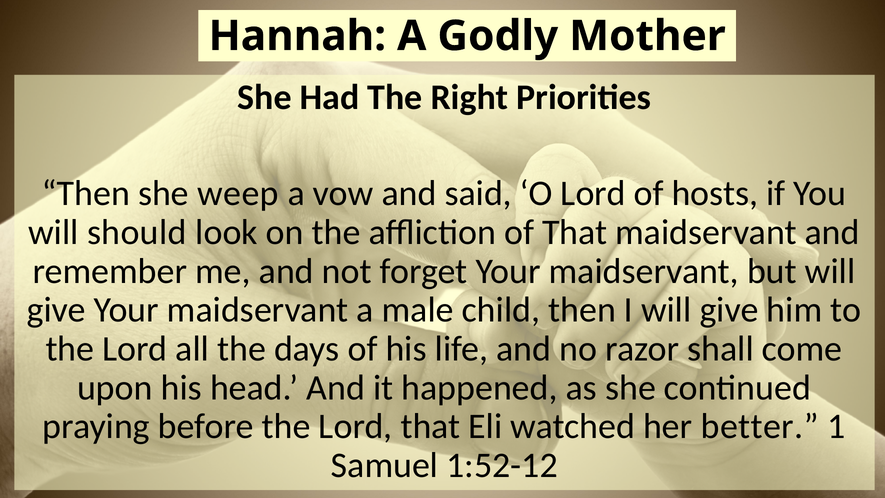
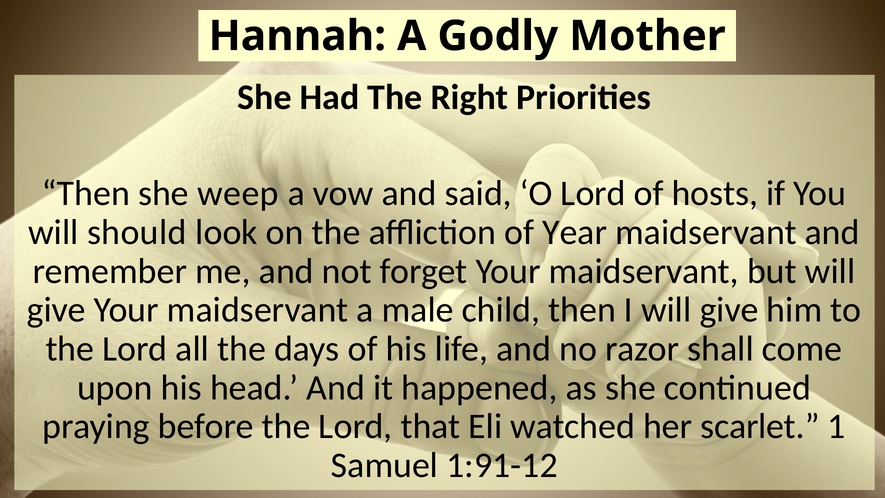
of That: That -> Year (575, 232)
better: better -> scarlet (760, 426)
1:52-12: 1:52-12 -> 1:91-12 (502, 465)
